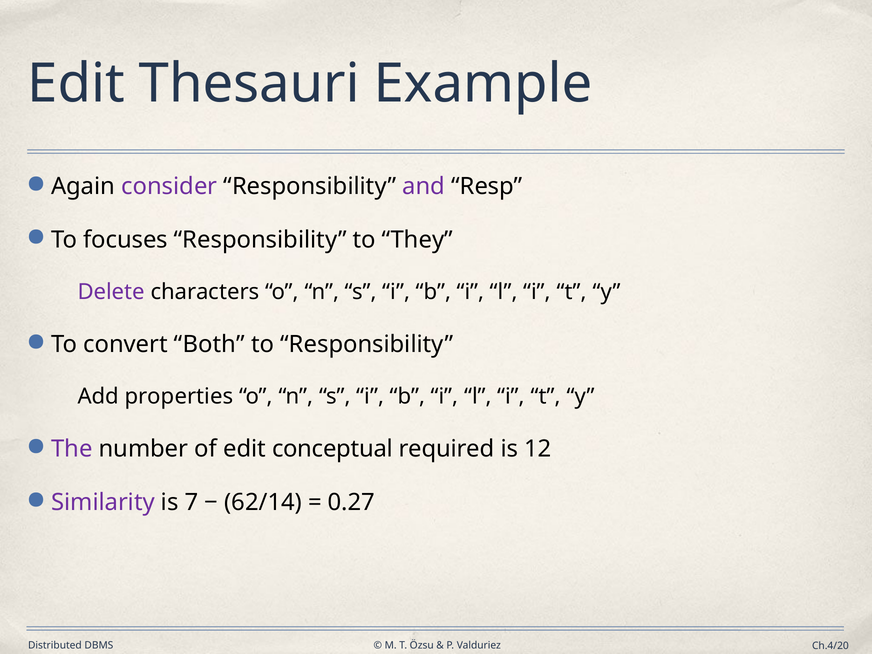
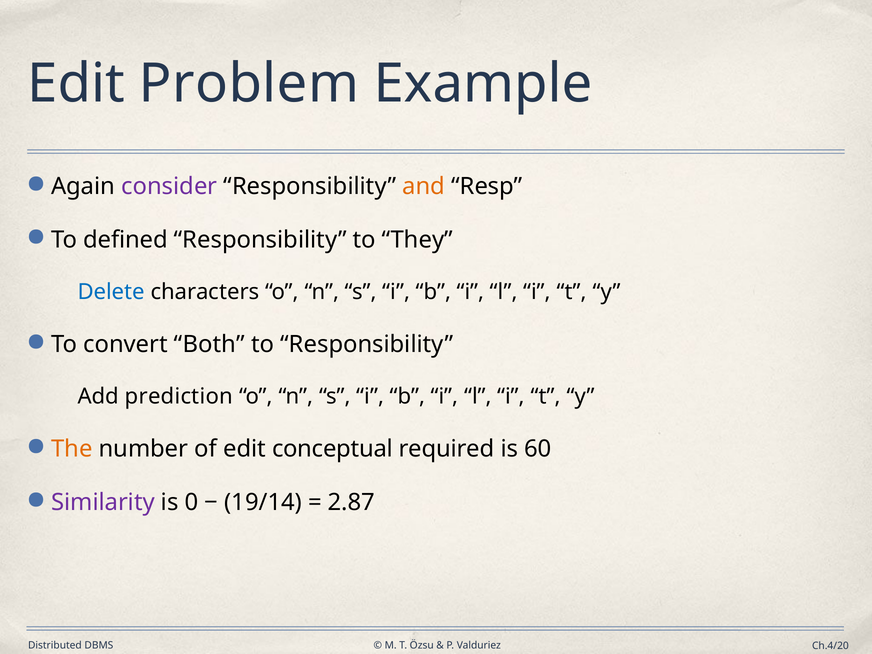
Thesauri: Thesauri -> Problem (249, 84)
and colour: purple -> orange (424, 186)
focuses: focuses -> defined (126, 240)
Delete colour: purple -> blue (111, 292)
properties: properties -> prediction (179, 397)
The colour: purple -> orange (72, 449)
12: 12 -> 60 (538, 449)
7: 7 -> 0 (191, 502)
62/14: 62/14 -> 19/14 (263, 502)
0.27: 0.27 -> 2.87 (351, 502)
